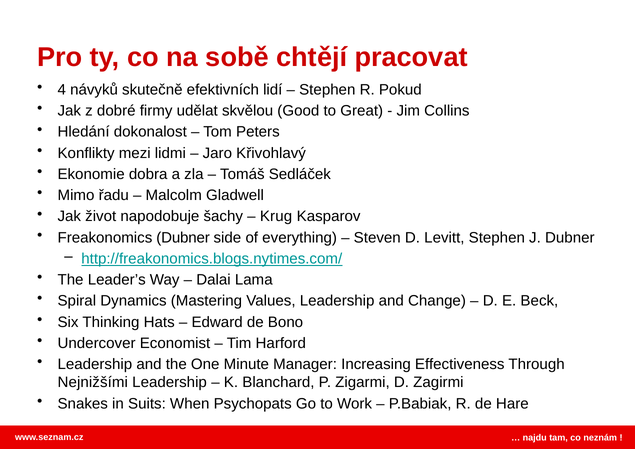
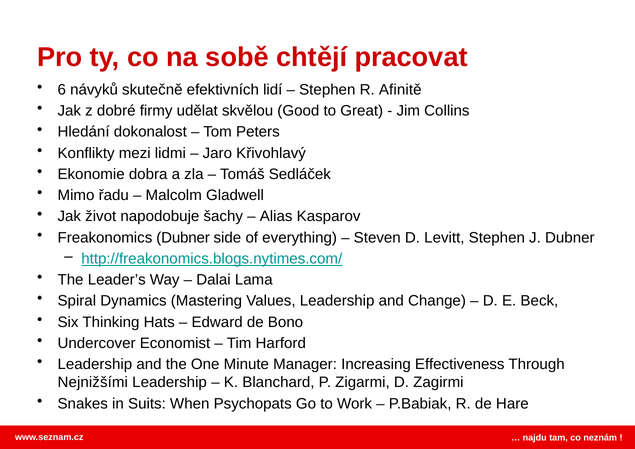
4: 4 -> 6 (62, 90)
Pokud: Pokud -> Afinitě (400, 90)
Krug: Krug -> Alias (276, 216)
